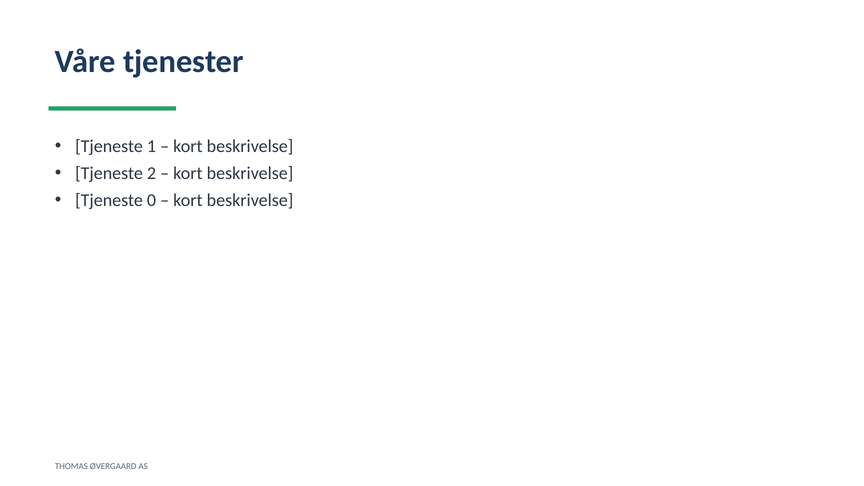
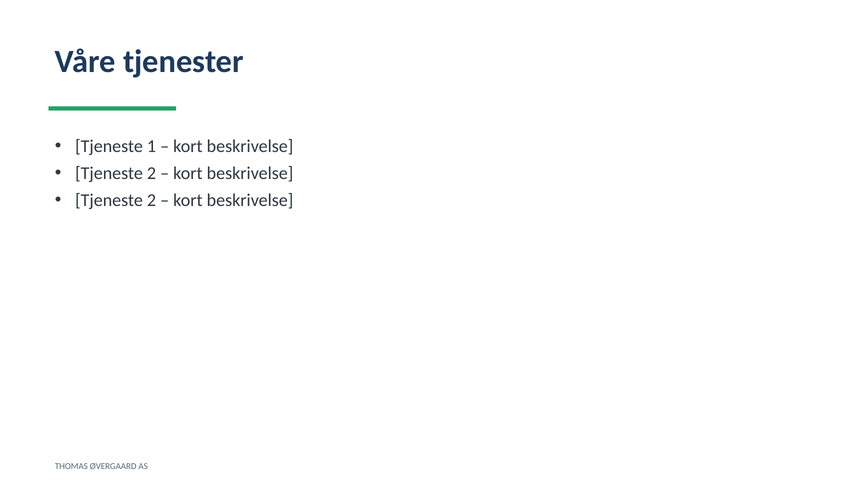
0: 0 -> 2 (151, 200)
